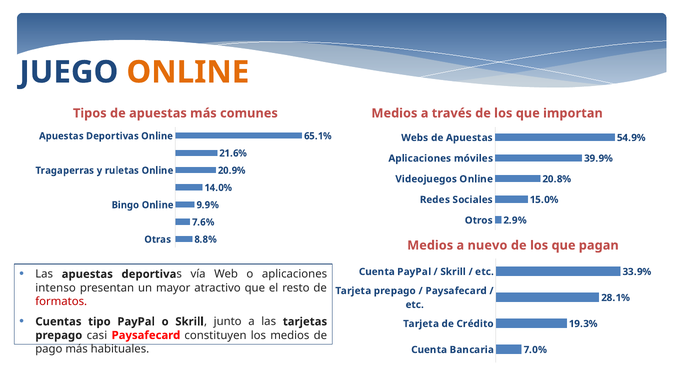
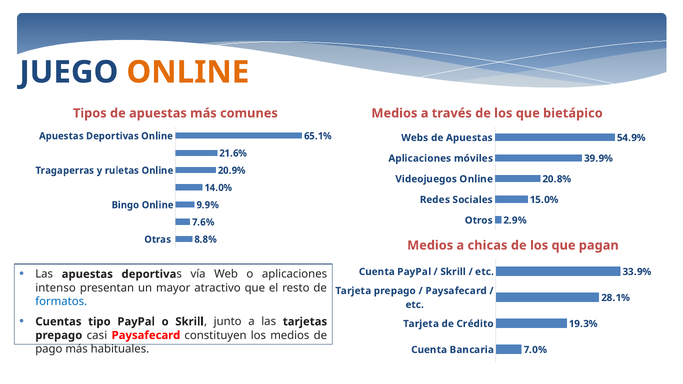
importan: importan -> bietápico (573, 113)
nuevo: nuevo -> chicas (487, 245)
formatos colour: red -> blue (61, 302)
